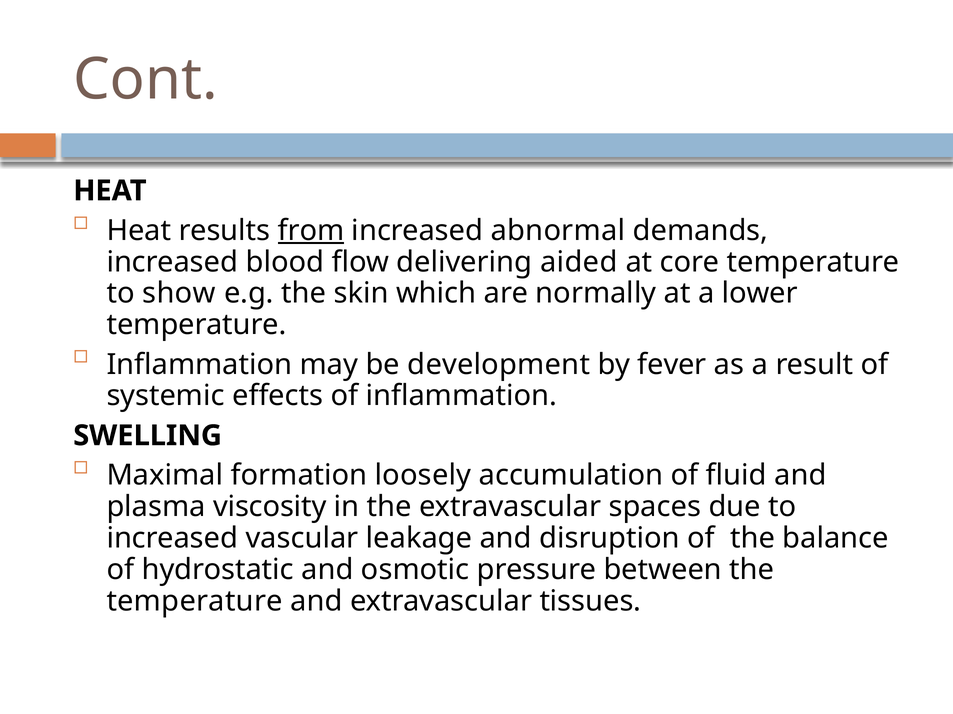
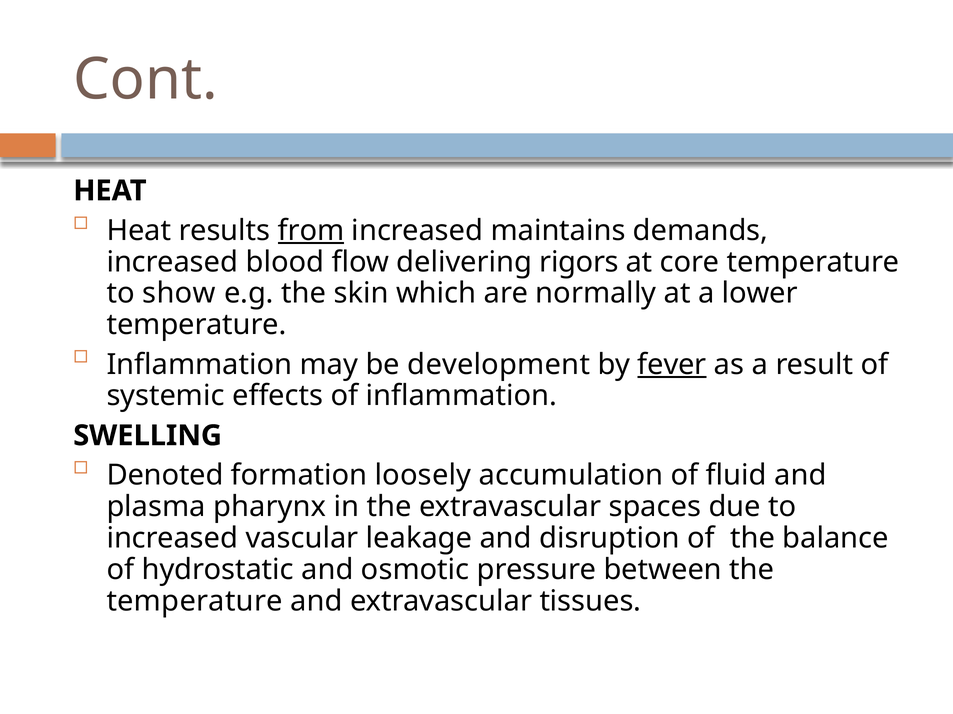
abnormal: abnormal -> maintains (558, 231)
aided: aided -> rigors (579, 262)
fever underline: none -> present (672, 365)
Maximal: Maximal -> Denoted (165, 476)
viscosity: viscosity -> pharynx (270, 507)
